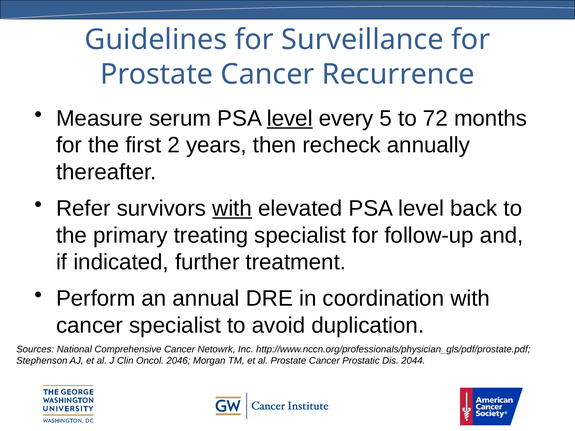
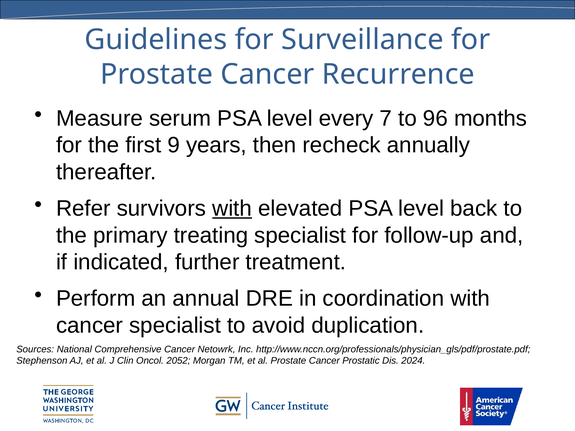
level underline: present -> none (290, 118)
5: 5 -> 7 (386, 118)
72: 72 -> 96 (435, 118)
2: 2 -> 9 (174, 145)
2046: 2046 -> 2052 (178, 361)
2044: 2044 -> 2024 (413, 361)
